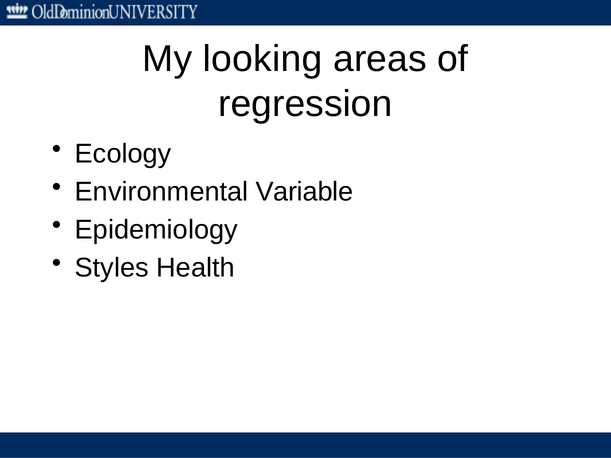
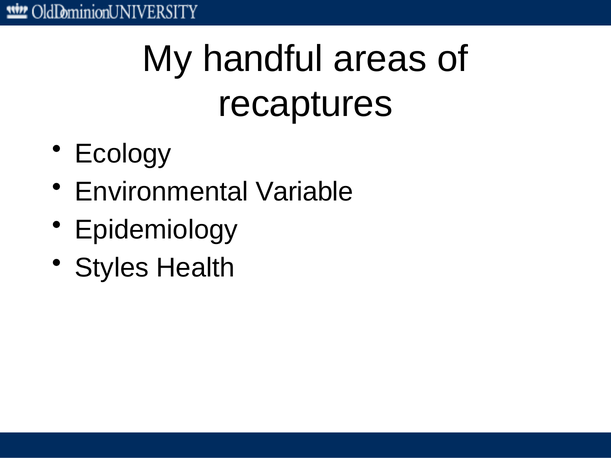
looking: looking -> handful (263, 59)
regression: regression -> recaptures (305, 104)
